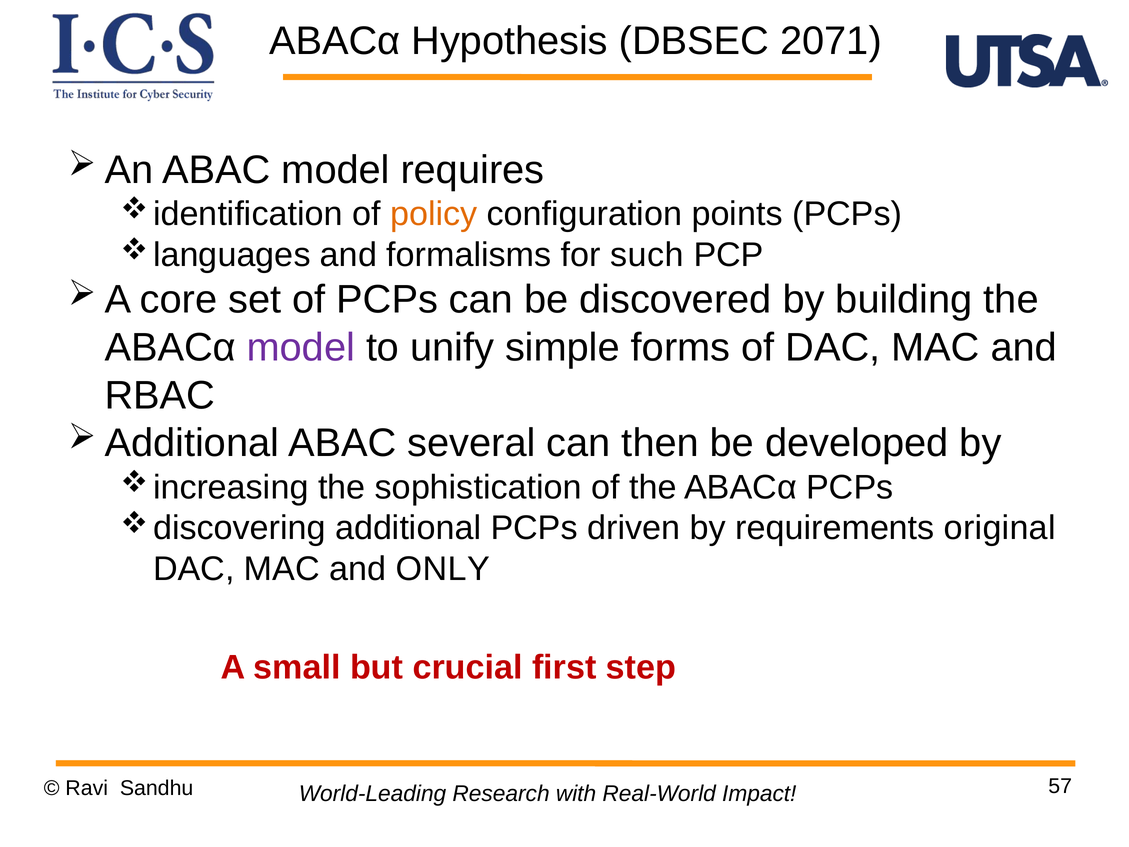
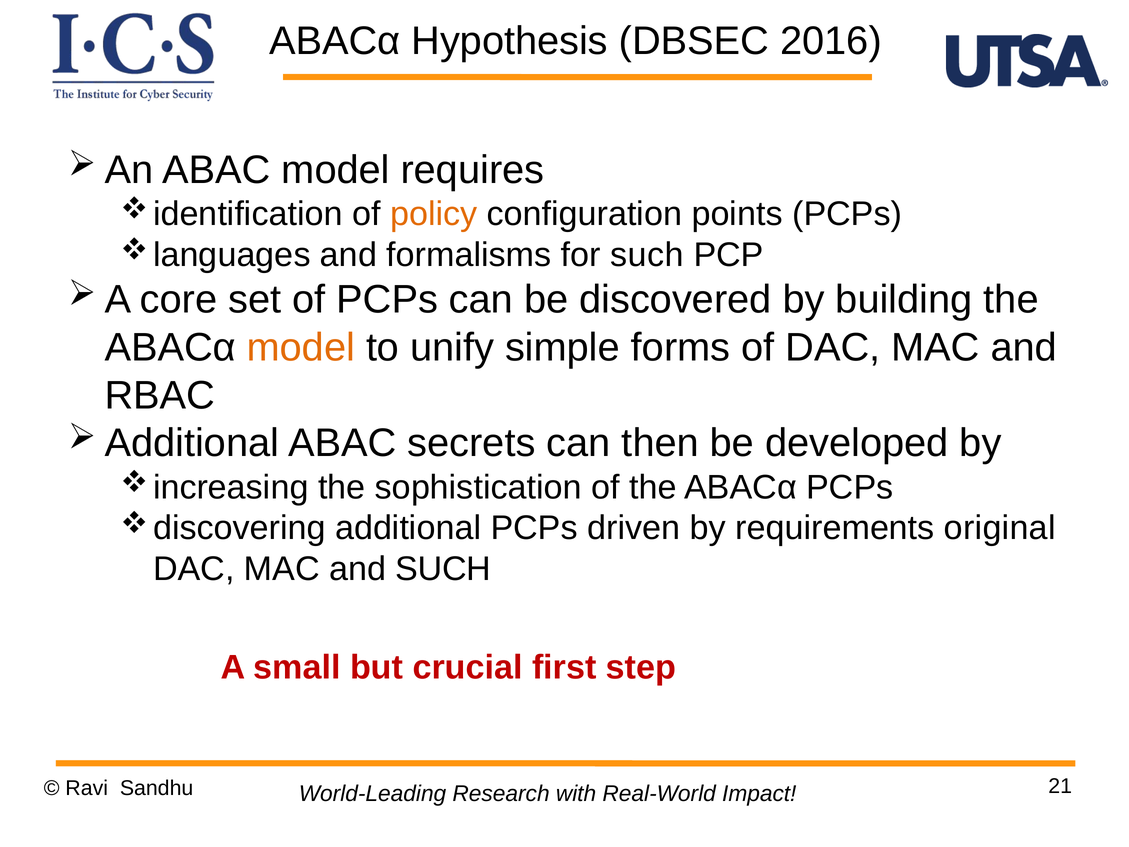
2071: 2071 -> 2016 (831, 41)
model colour: purple -> orange (301, 347)
several: several -> secrets (471, 443)
and ONLY: ONLY -> SUCH (443, 569)
57: 57 -> 21 (1060, 786)
